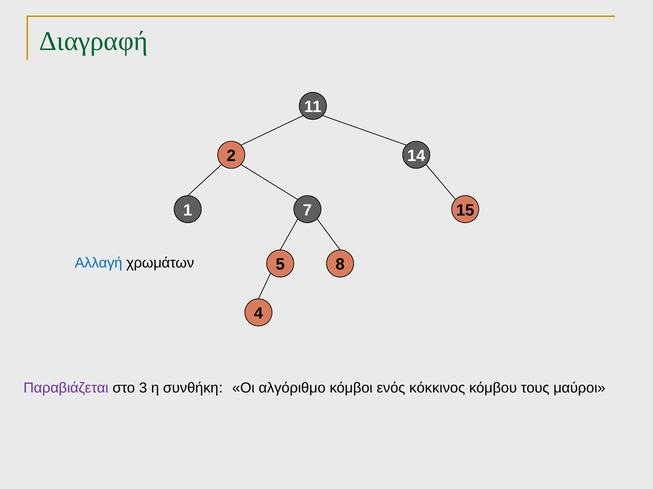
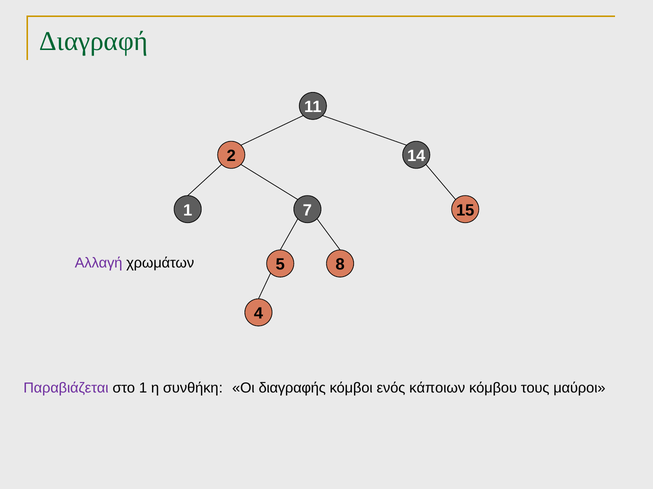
Αλλαγή colour: blue -> purple (99, 263)
στο 3: 3 -> 1 (143, 388)
αλγόριθμο: αλγόριθμο -> διαγραφής (292, 388)
κόκκινος: κόκκινος -> κάποιων (437, 388)
